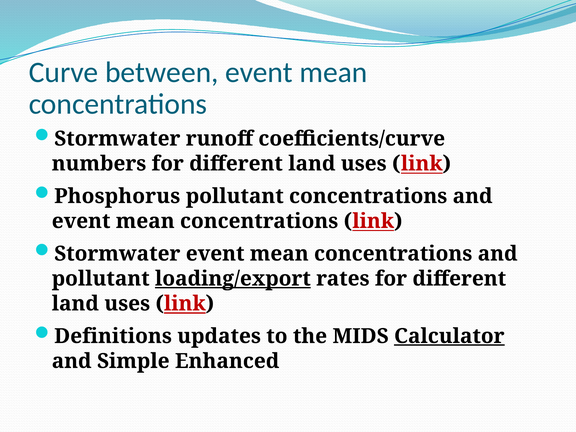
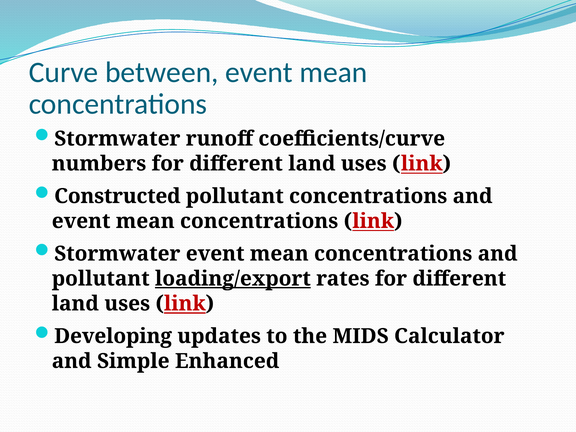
Phosphorus: Phosphorus -> Constructed (117, 196)
Definitions: Definitions -> Developing (113, 336)
Calculator underline: present -> none (449, 336)
